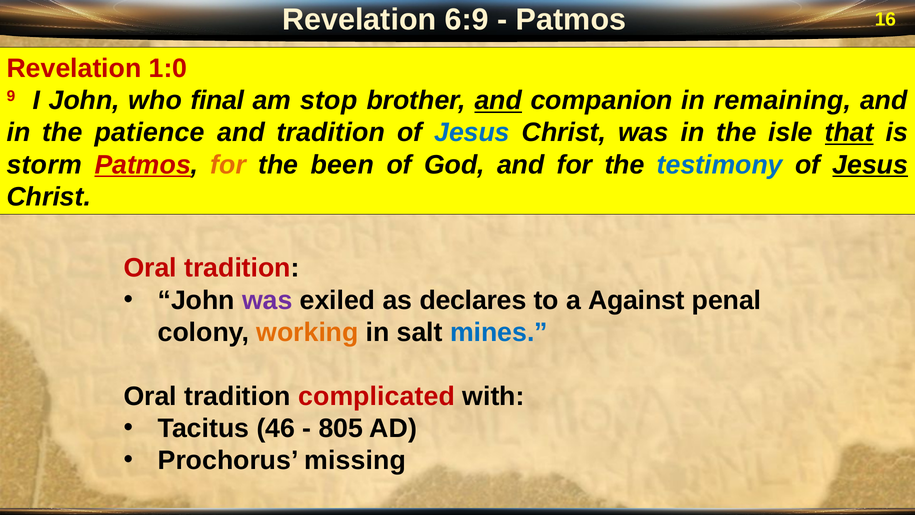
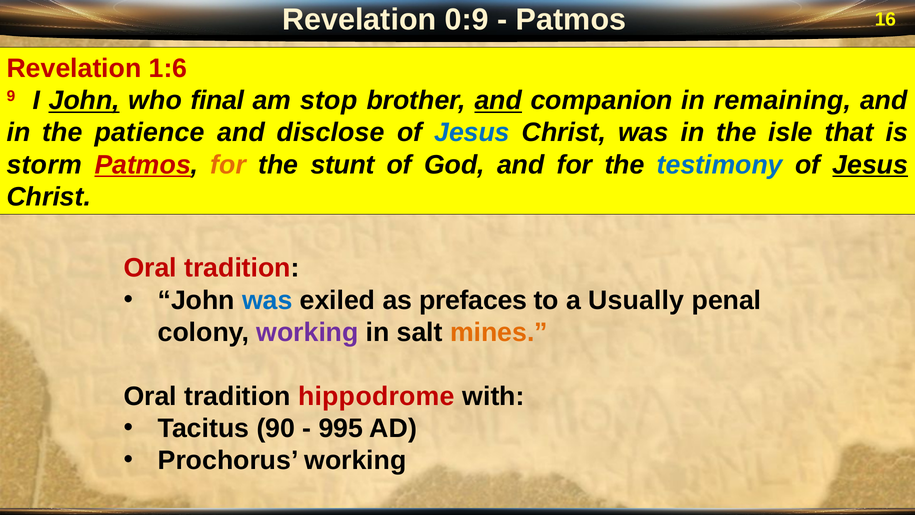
6:9: 6:9 -> 0:9 (467, 20)
1:0: 1:0 -> 1:6 (168, 69)
John underline: none -> present (84, 101)
and tradition: tradition -> disclose (331, 133)
that underline: present -> none (849, 133)
been: been -> stunt (343, 165)
was colour: purple -> blue (267, 300)
declares: declares -> prefaces (473, 300)
Against: Against -> Usually (636, 300)
working colour: orange -> purple (307, 332)
mines colour: blue -> orange (499, 332)
complicated: complicated -> hippodrome (376, 396)
46: 46 -> 90 (276, 428)
805: 805 -> 995 (341, 428)
Prochorus missing: missing -> working (355, 460)
